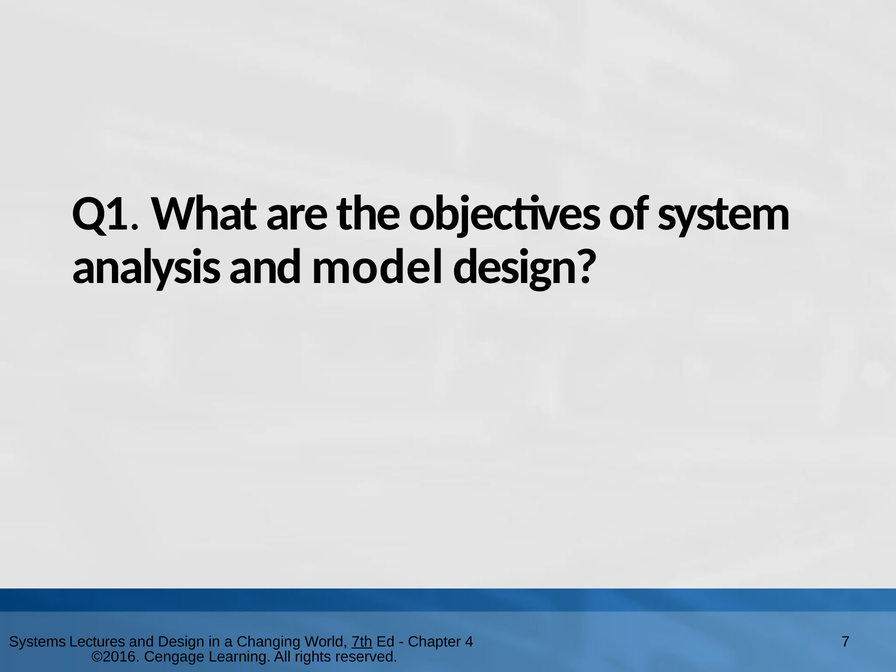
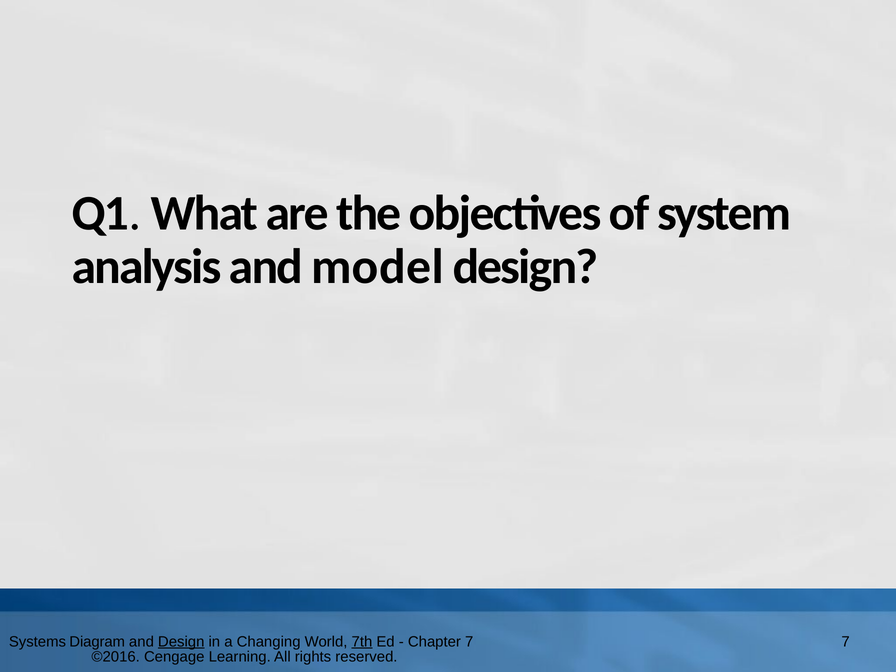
Lectures: Lectures -> Diagram (97, 642)
Design underline: none -> present (181, 642)
Chapter 4: 4 -> 7 (469, 642)
